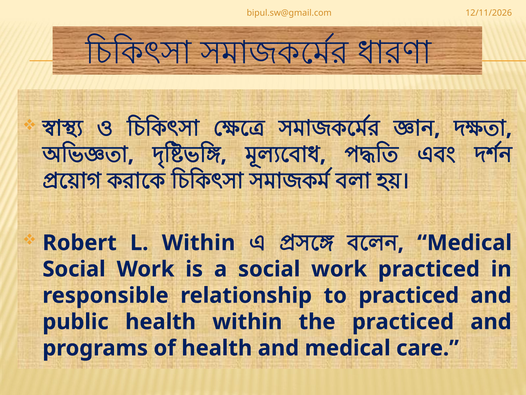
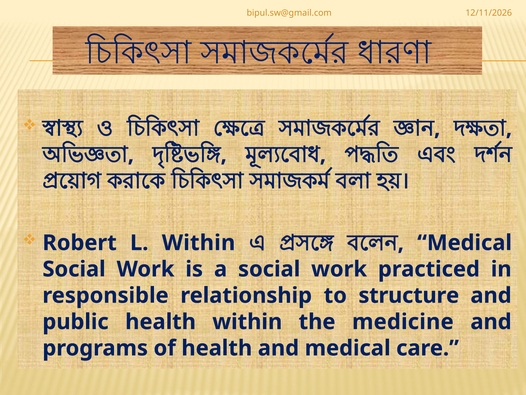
to practiced: practiced -> structure (409, 295)
the practiced: practiced -> medicine (403, 321)
